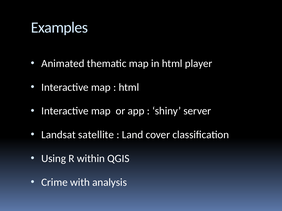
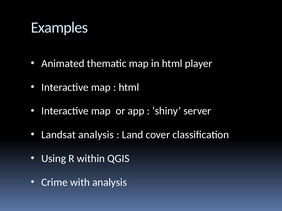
Landsat satellite: satellite -> analysis (96, 135)
